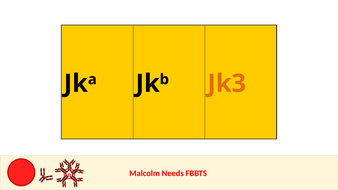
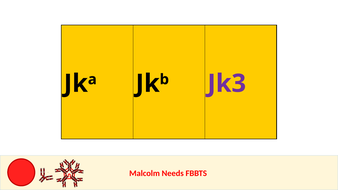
Jk3 colour: orange -> purple (227, 84)
